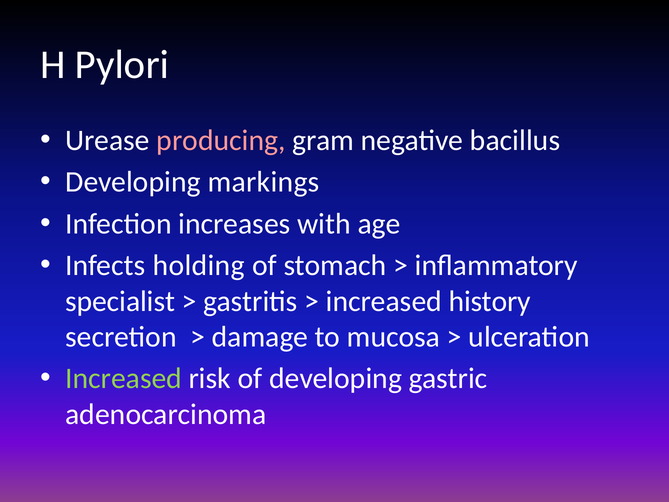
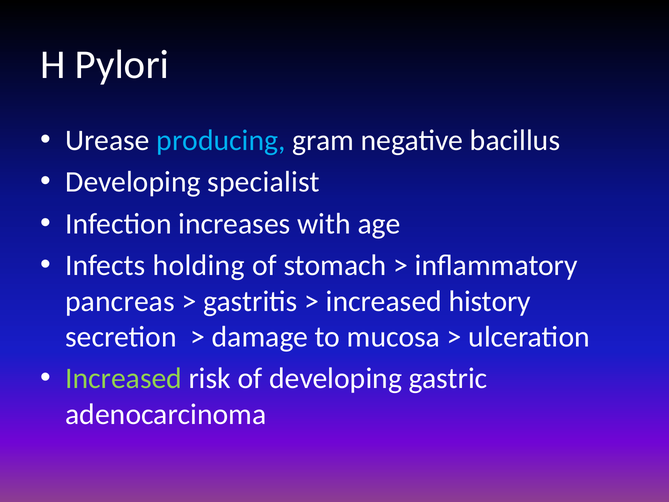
producing colour: pink -> light blue (221, 140)
markings: markings -> specialist (264, 182)
specialist: specialist -> pancreas (120, 301)
